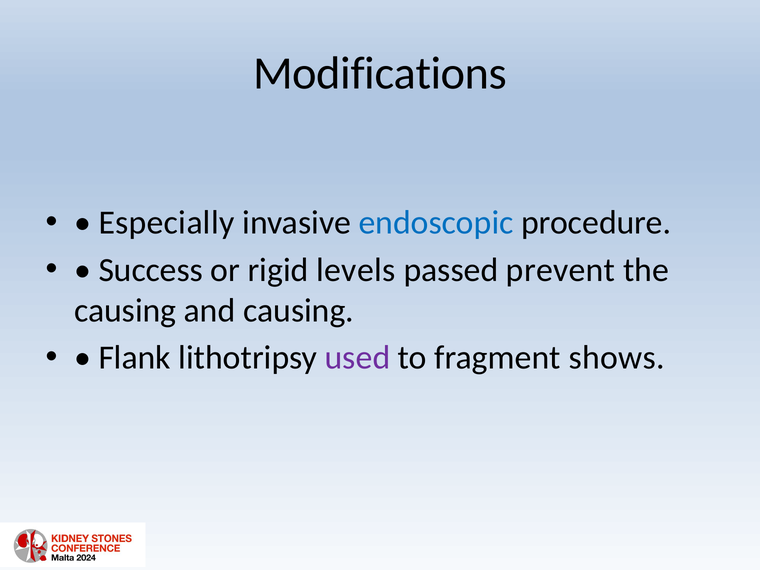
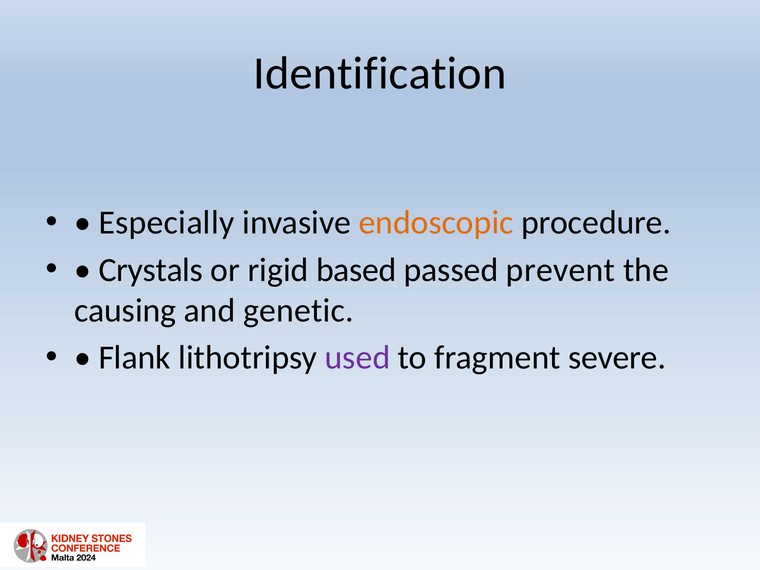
Modifications: Modifications -> Identification (380, 74)
endoscopic colour: blue -> orange (436, 223)
Success: Success -> Crystals (151, 270)
levels: levels -> based (356, 270)
and causing: causing -> genetic (298, 311)
shows: shows -> severe (617, 358)
